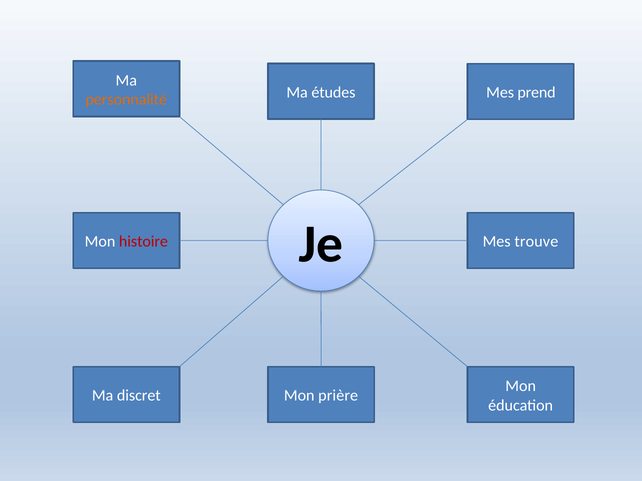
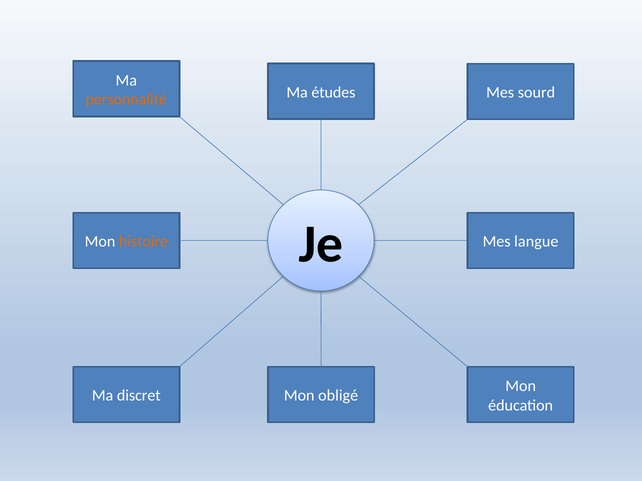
prend: prend -> sourd (536, 93)
histoire colour: red -> orange (143, 242)
trouve: trouve -> langue (536, 242)
prière: prière -> obligé (338, 396)
